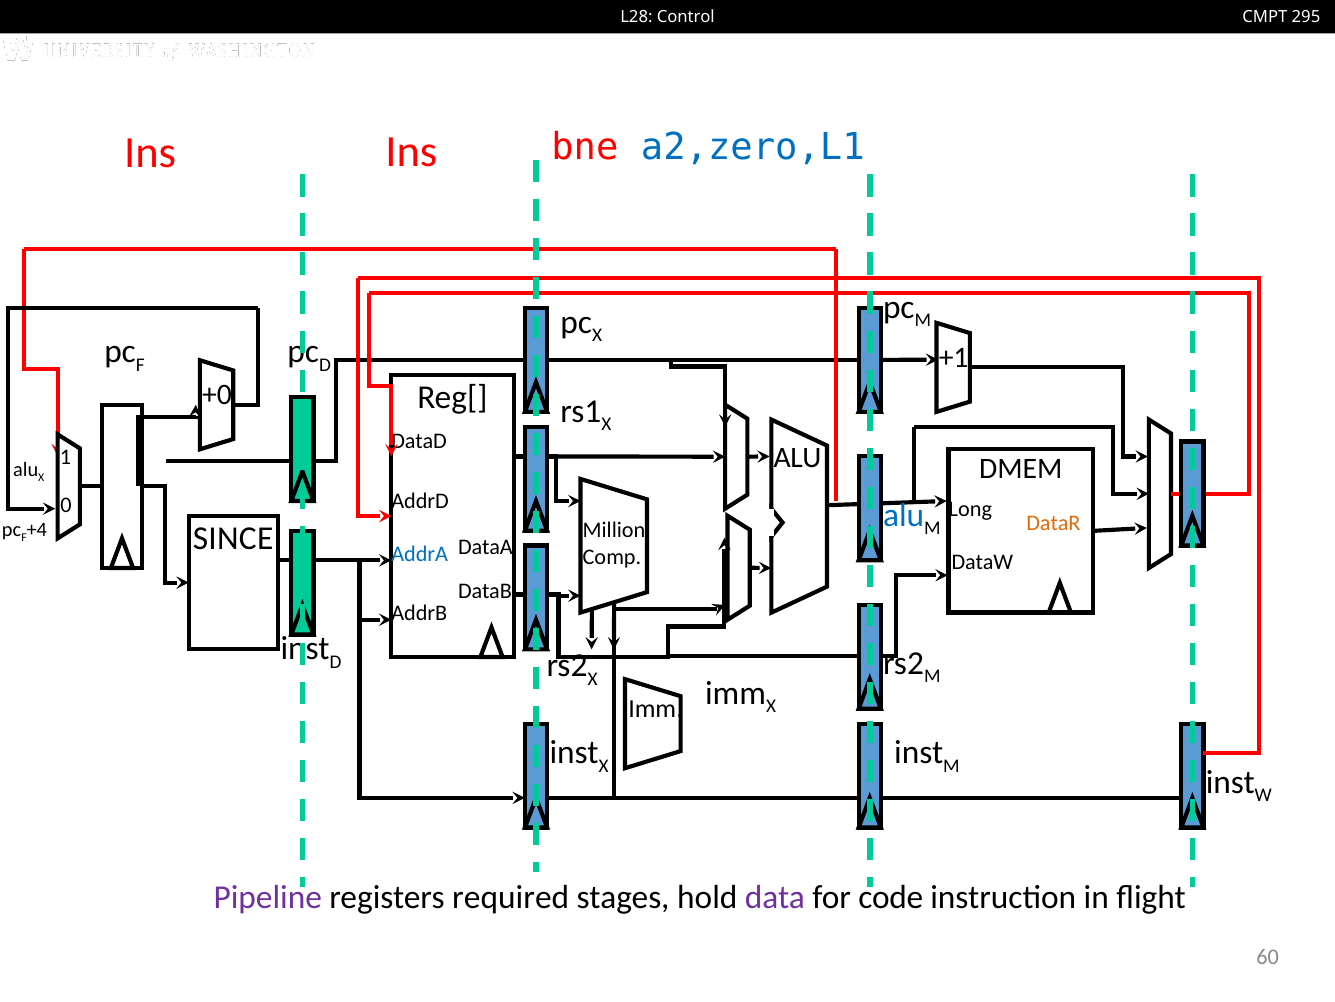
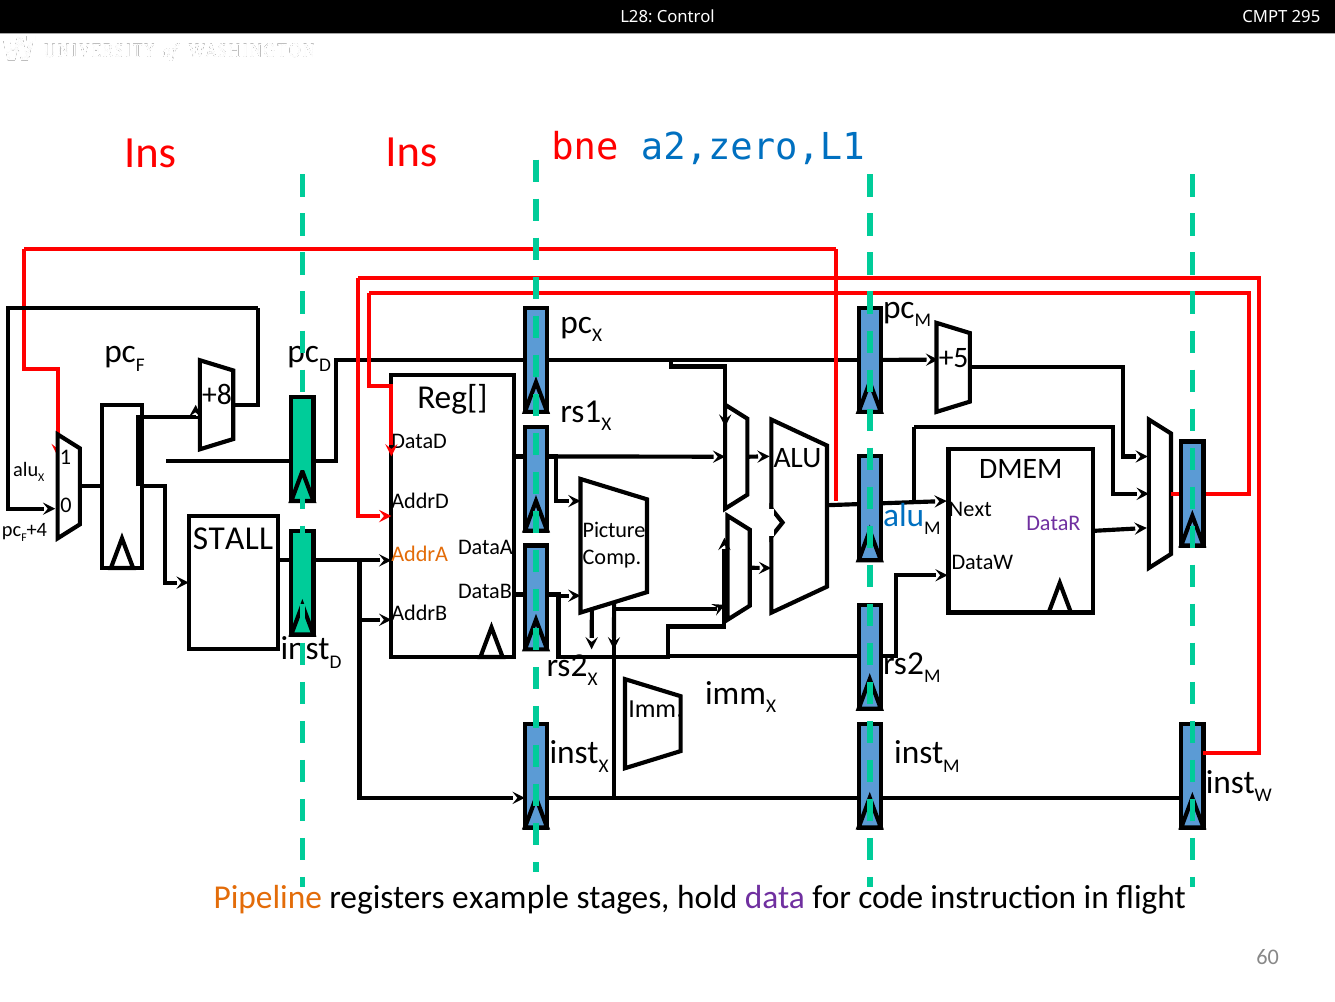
+1: +1 -> +5 (954, 357)
+0: +0 -> +8 (217, 395)
Long: Long -> Next (970, 508)
DataR colour: orange -> purple (1053, 523)
Million: Million -> Picture (614, 530)
SINCE: SINCE -> STALL (233, 538)
AddrA colour: blue -> orange (420, 554)
Pipeline colour: purple -> orange (268, 897)
required: required -> example (511, 897)
